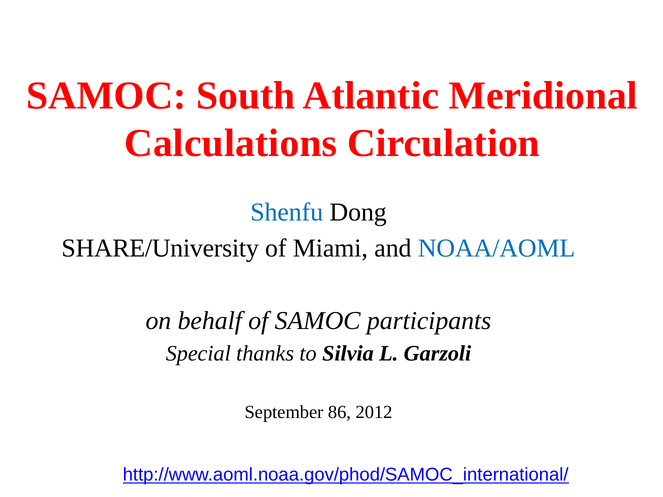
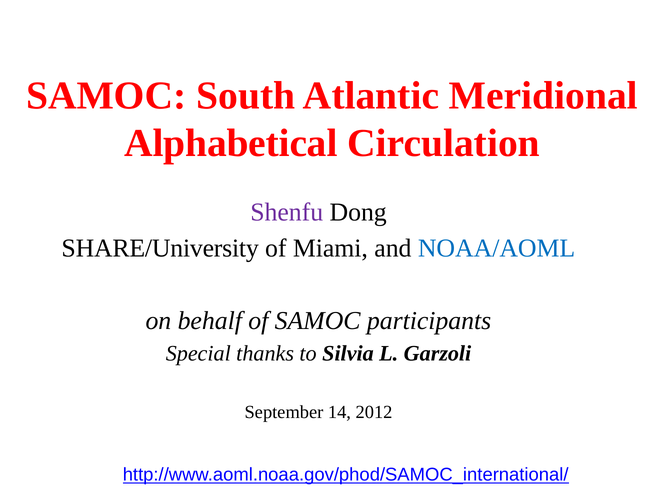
Calculations: Calculations -> Alphabetical (231, 143)
Shenfu colour: blue -> purple (287, 212)
86: 86 -> 14 (339, 412)
